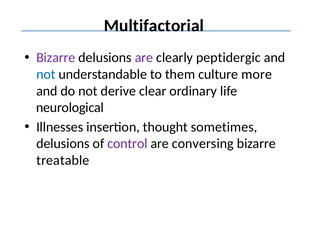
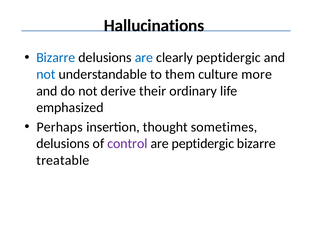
Multifactorial: Multifactorial -> Hallucinations (154, 26)
Bizarre colour: purple -> blue (56, 58)
are colour: purple -> blue (144, 58)
clear: clear -> their (153, 91)
neurological: neurological -> emphasized (70, 108)
Illnesses: Illnesses -> Perhaps (60, 127)
are conversing: conversing -> peptidergic (203, 144)
